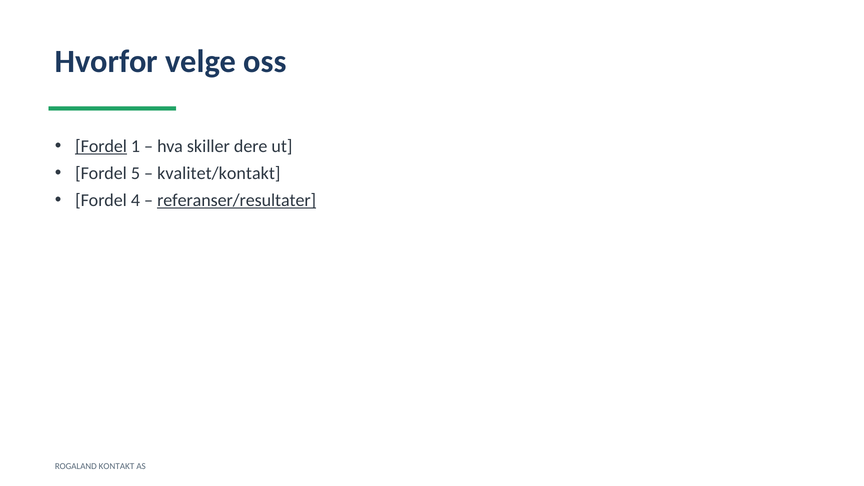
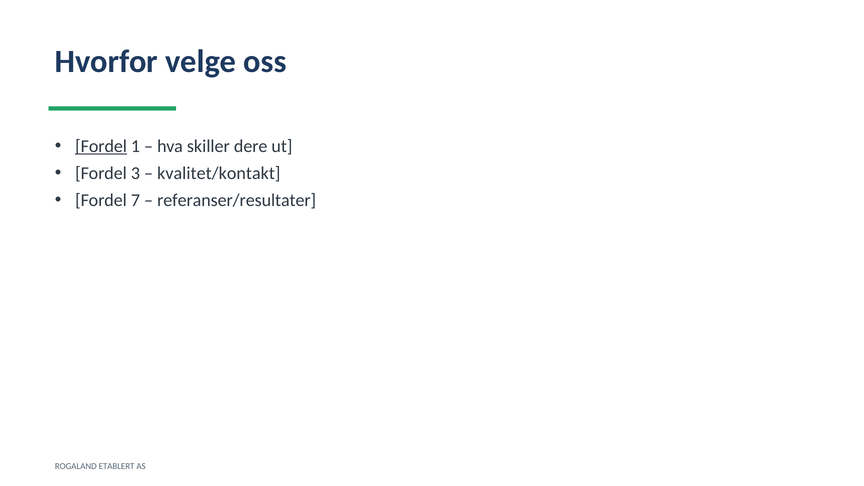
5: 5 -> 3 (135, 173)
4: 4 -> 7 (135, 200)
referanser/resultater underline: present -> none (237, 200)
KONTAKT: KONTAKT -> ETABLERT (117, 466)
